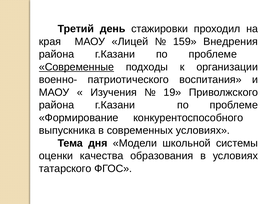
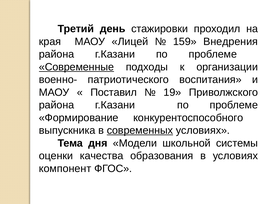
Изучения: Изучения -> Поставил (114, 92)
современных underline: none -> present (140, 130)
татарского: татарского -> компонент (65, 169)
